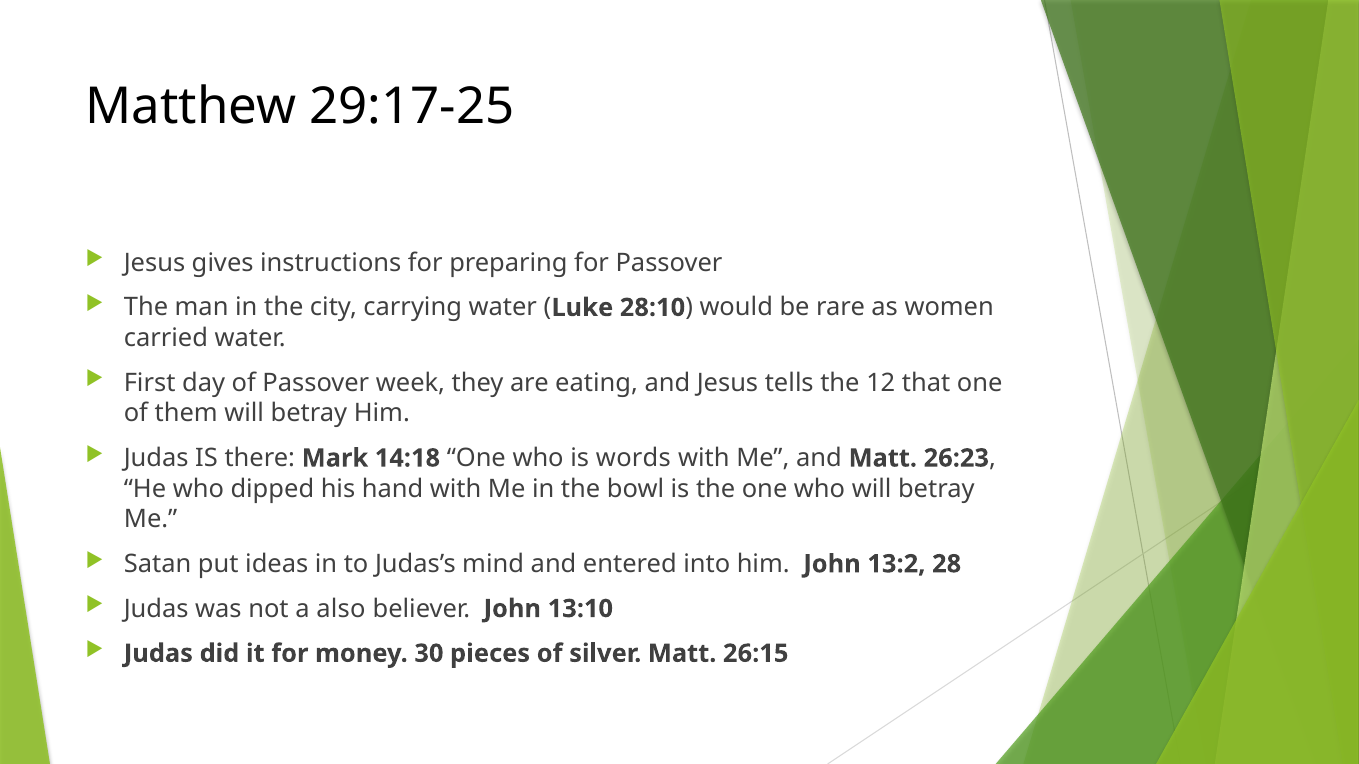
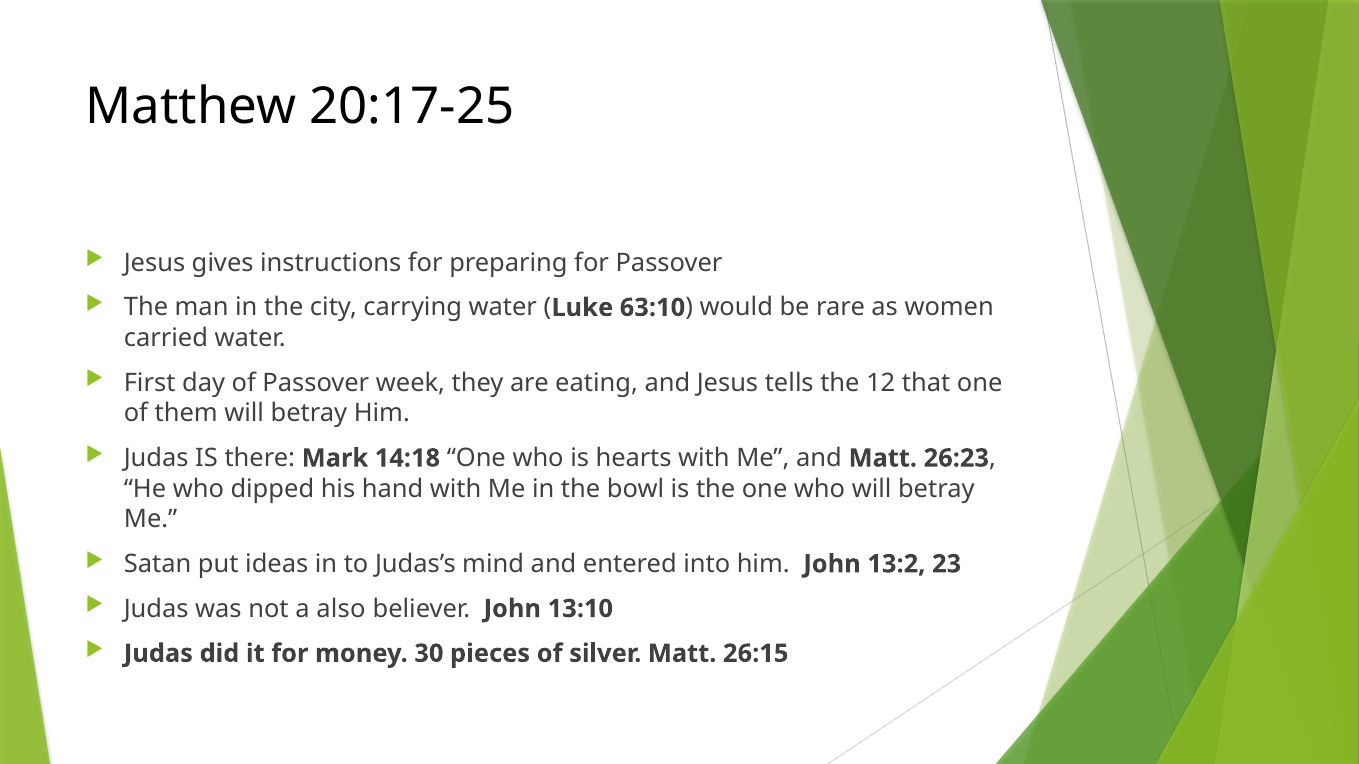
29:17-25: 29:17-25 -> 20:17-25 (412, 107)
28:10: 28:10 -> 63:10 (652, 308)
words: words -> hearts (634, 458)
28: 28 -> 23 (947, 564)
